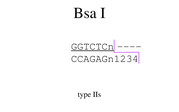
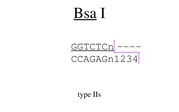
Bsa underline: none -> present (85, 13)
